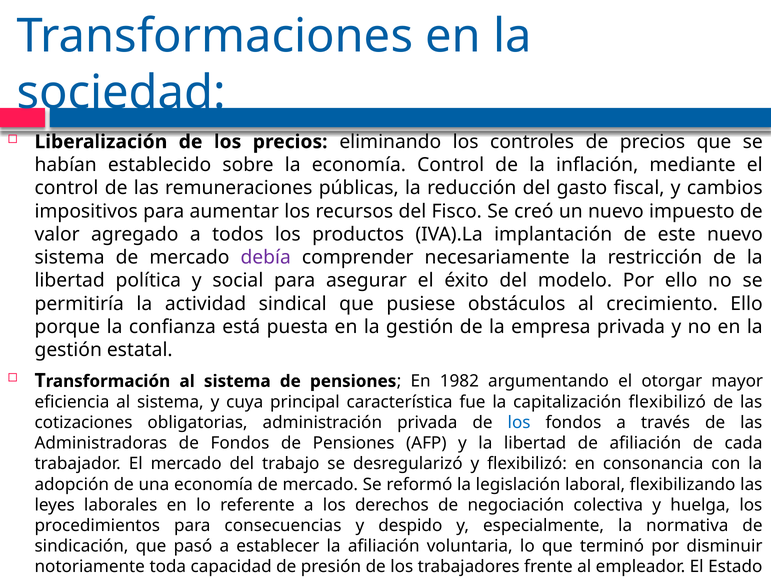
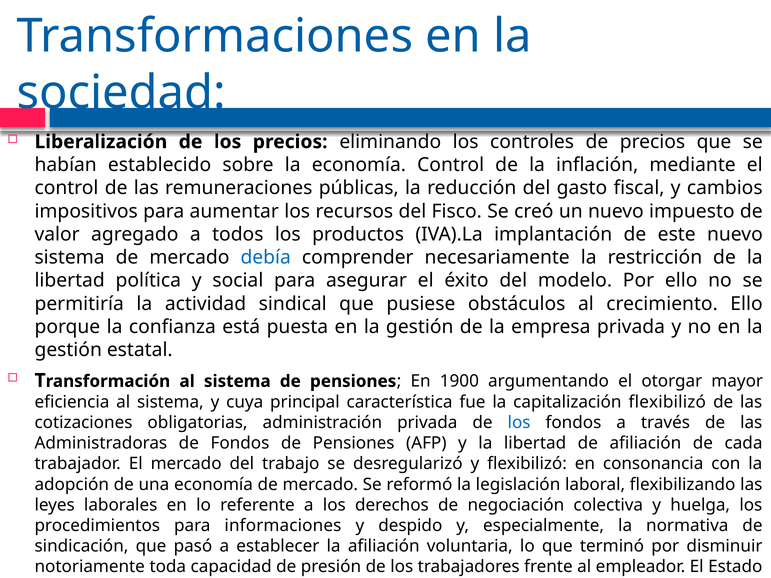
debía colour: purple -> blue (266, 258)
1982: 1982 -> 1900 (459, 381)
consecuencias: consecuencias -> informaciones (283, 526)
